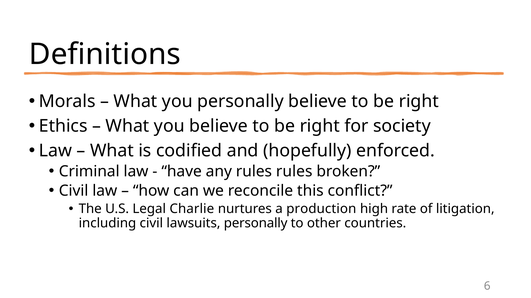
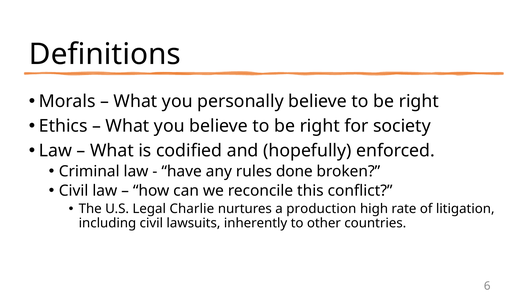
rules rules: rules -> done (294, 172)
lawsuits personally: personally -> inherently (256, 224)
